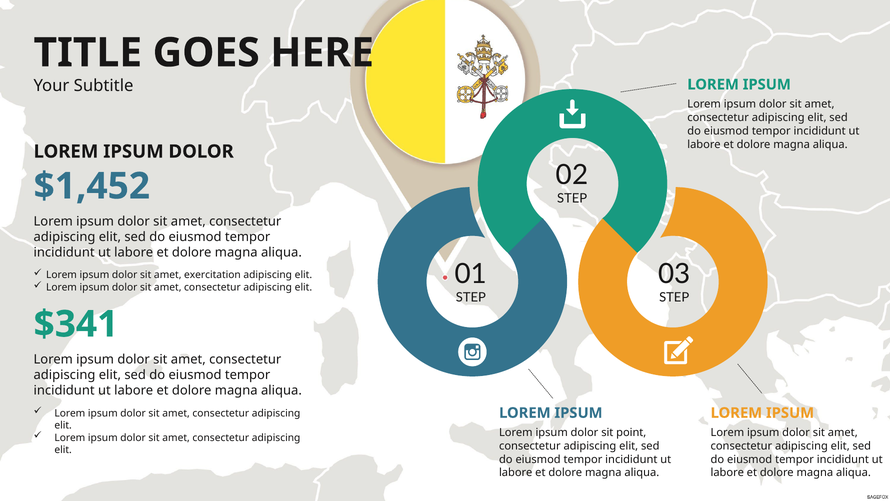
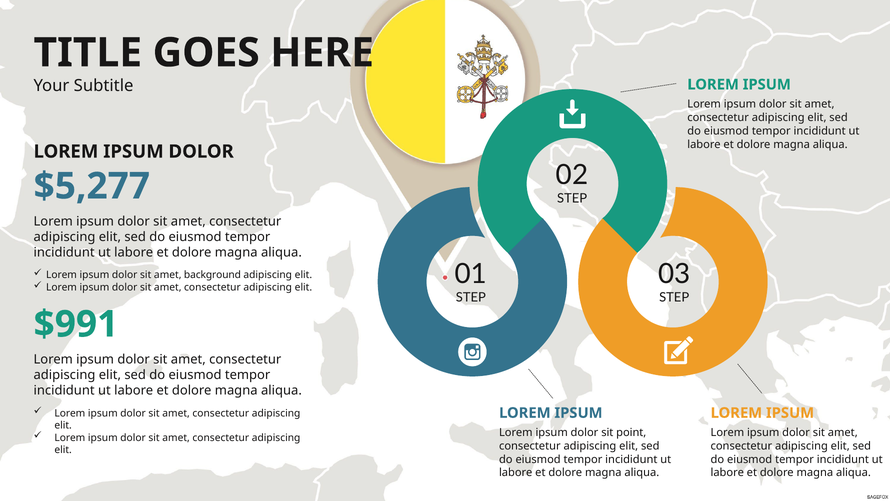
$1,452: $1,452 -> $5,277 (92, 186)
exercitation: exercitation -> background (212, 275)
$341: $341 -> $991 (76, 324)
